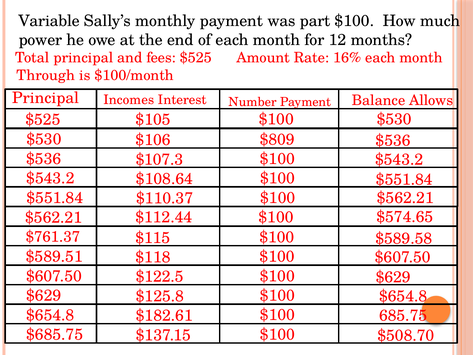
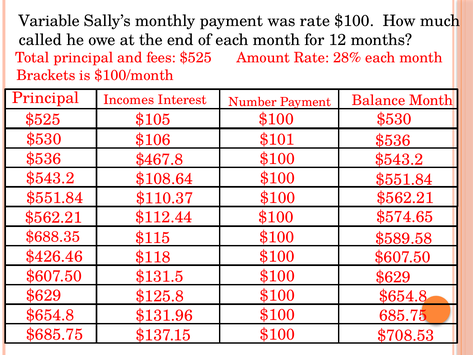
was part: part -> rate (315, 21)
power: power -> called (40, 40)
16%: 16% -> 28% (347, 58)
Through: Through -> Brackets (46, 75)
Balance Allows: Allows -> Month (431, 100)
$809: $809 -> $101 (277, 139)
$107.3: $107.3 -> $467.8 (159, 159)
$761.37: $761.37 -> $688.35 (53, 237)
$589.51: $589.51 -> $426.46 (54, 257)
$122.5: $122.5 -> $131.5 (160, 277)
$182.61: $182.61 -> $131.96 (164, 315)
$508.70: $508.70 -> $708.53 (406, 335)
